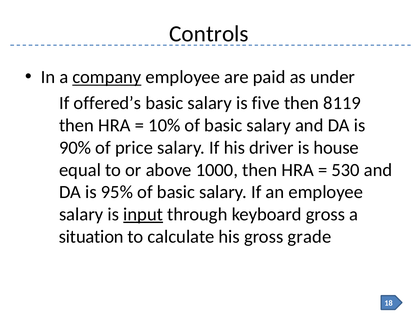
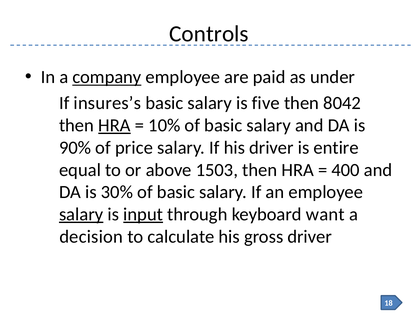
offered’s: offered’s -> insures’s (107, 103)
8119: 8119 -> 8042 (342, 103)
HRA underline: none -> present (114, 126)
house: house -> entire (336, 148)
1000: 1000 -> 1503 (217, 170)
530: 530 -> 400 (346, 170)
95%: 95% -> 30% (117, 192)
salary underline: none -> present (81, 215)
keyboard gross: gross -> want (325, 215)
situation: situation -> decision (91, 237)
gross grade: grade -> driver (310, 237)
